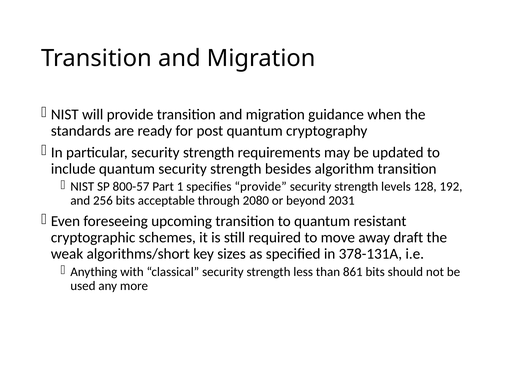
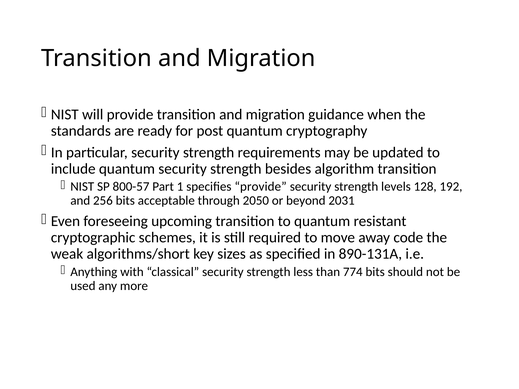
2080: 2080 -> 2050 (256, 201)
draft: draft -> code (408, 238)
378-131A: 378-131A -> 890-131A (370, 254)
861: 861 -> 774 (353, 272)
